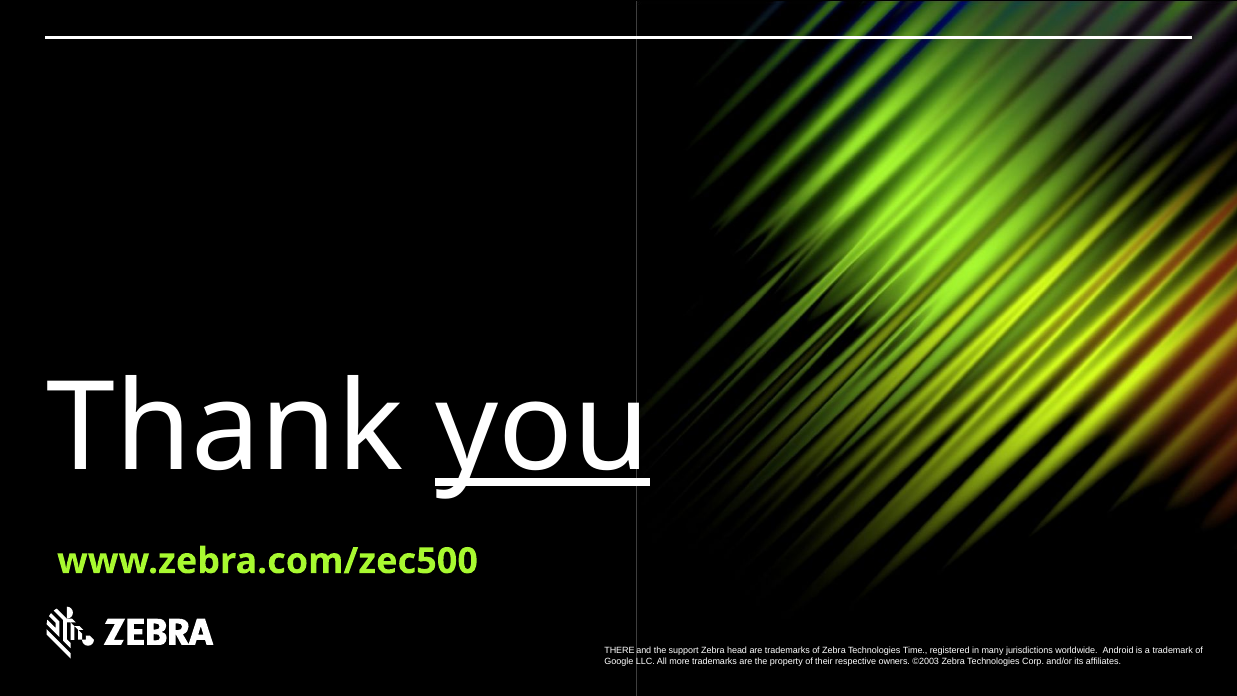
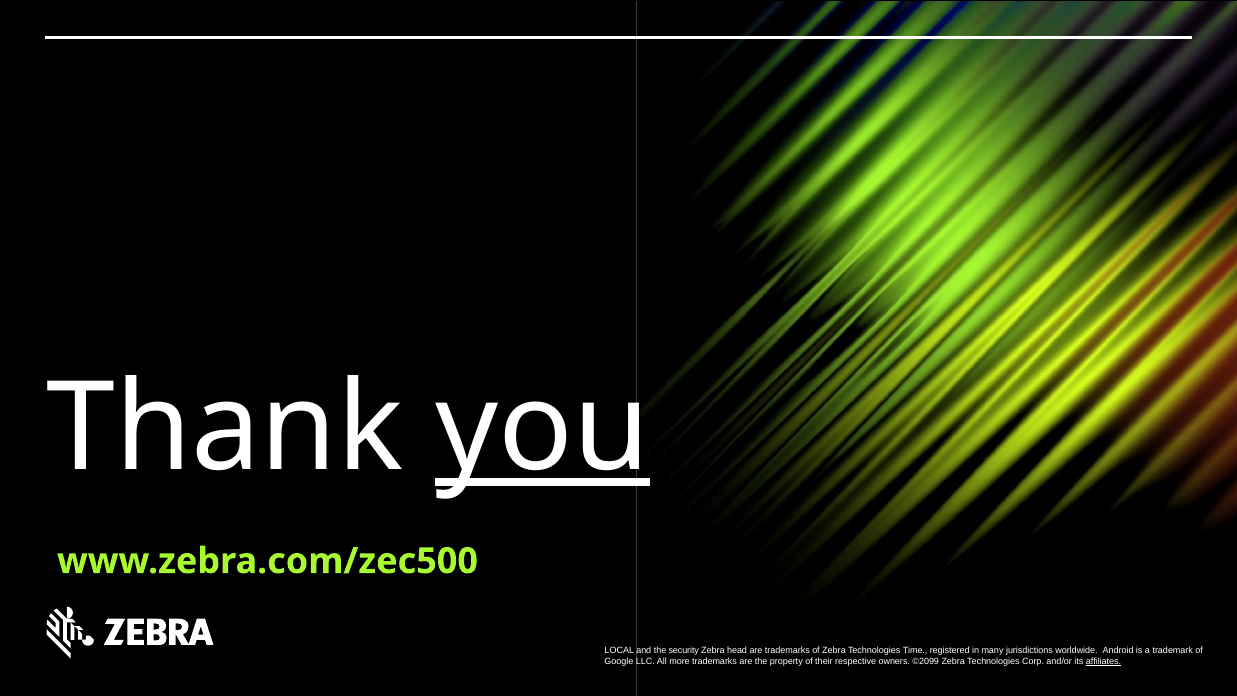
THERE: THERE -> LOCAL (619, 650)
support: support -> security (684, 650)
©2003: ©2003 -> ©2099 (926, 661)
affiliates underline: none -> present (1104, 661)
